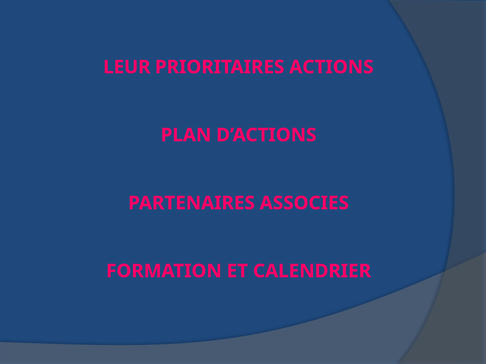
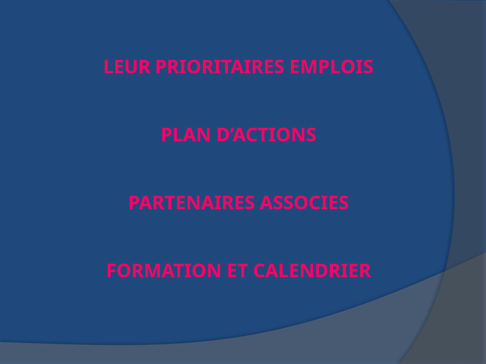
ACTIONS: ACTIONS -> EMPLOIS (331, 67)
